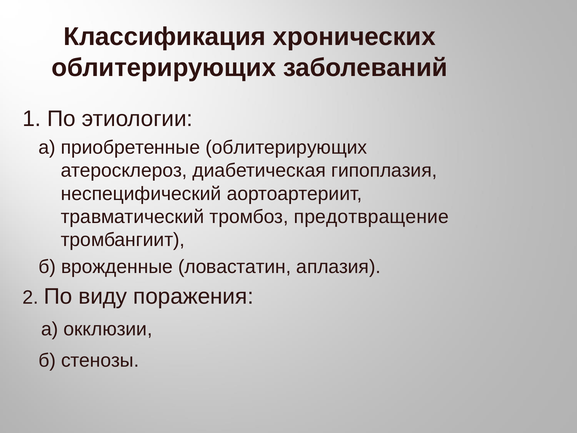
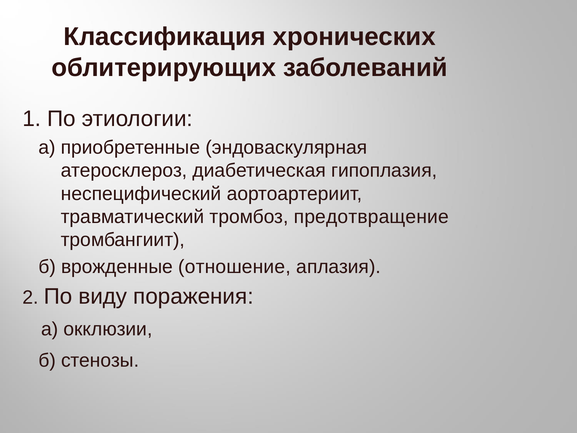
приобретенные облитерирующих: облитерирующих -> эндоваскулярная (286, 147)
ловастатин: ловастатин -> отношение (235, 267)
